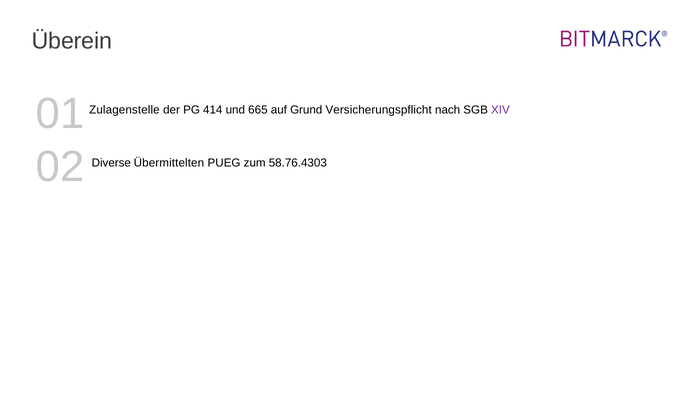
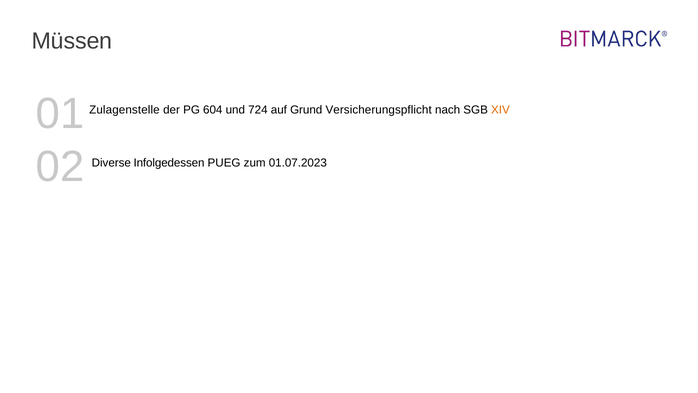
Überein: Überein -> Müssen (72, 41)
414: 414 -> 604 (213, 110)
665: 665 -> 724 (258, 110)
XIV colour: purple -> orange (500, 110)
Übermittelten: Übermittelten -> Infolgedessen (169, 163)
58.76.4303: 58.76.4303 -> 01.07.2023 (298, 163)
